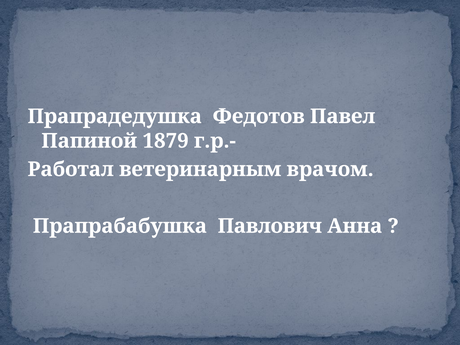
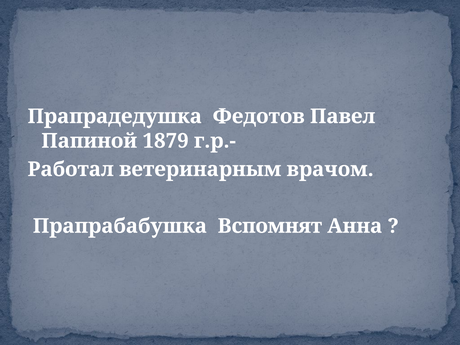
Павлович: Павлович -> Вспомнят (270, 226)
